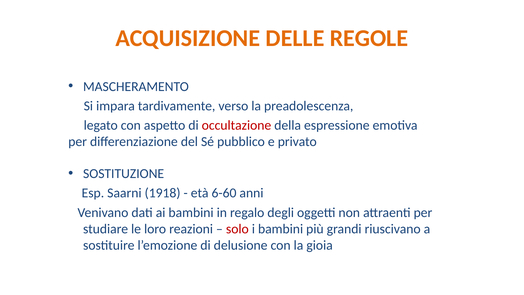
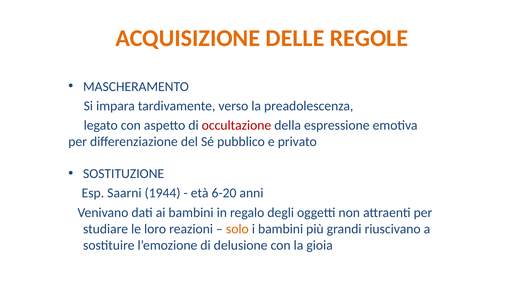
1918: 1918 -> 1944 (163, 193)
6-60: 6-60 -> 6-20 (224, 193)
solo colour: red -> orange (237, 229)
